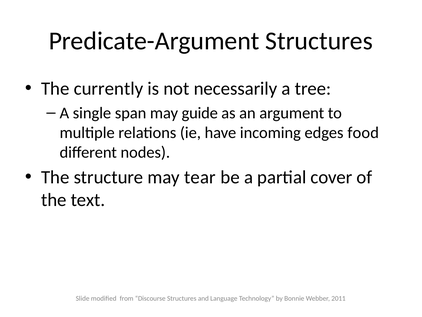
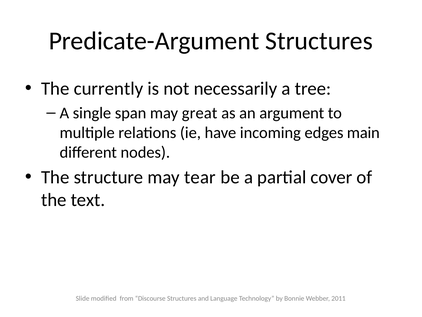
guide: guide -> great (200, 113)
food: food -> main (363, 132)
